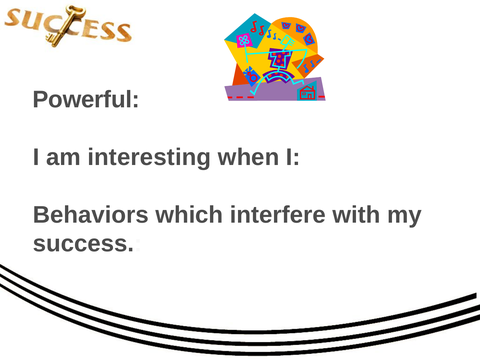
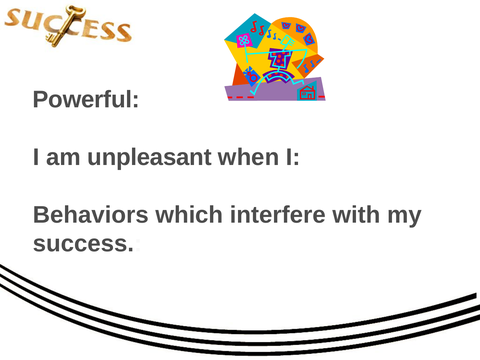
interesting: interesting -> unpleasant (149, 157)
